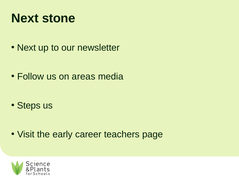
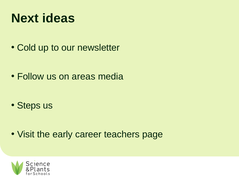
stone: stone -> ideas (59, 18)
Next: Next -> Cold (27, 48)
